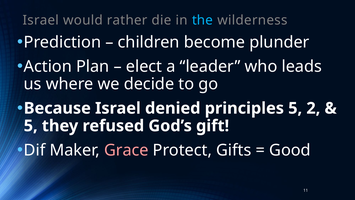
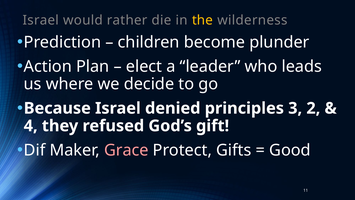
the colour: light blue -> yellow (202, 20)
principles 5: 5 -> 3 (295, 108)
5: 5 -> 4 (31, 126)
